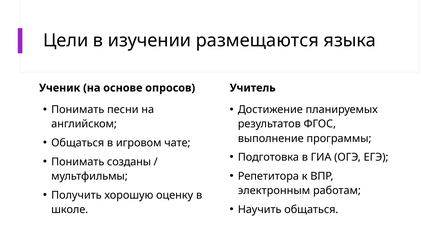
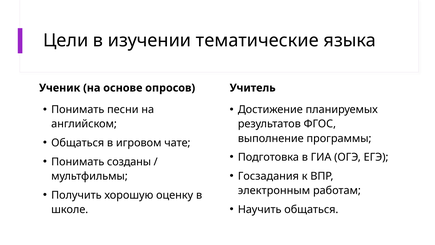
размещаются: размещаются -> тематические (257, 41)
Репетитора: Репетитора -> Госзадания (268, 176)
